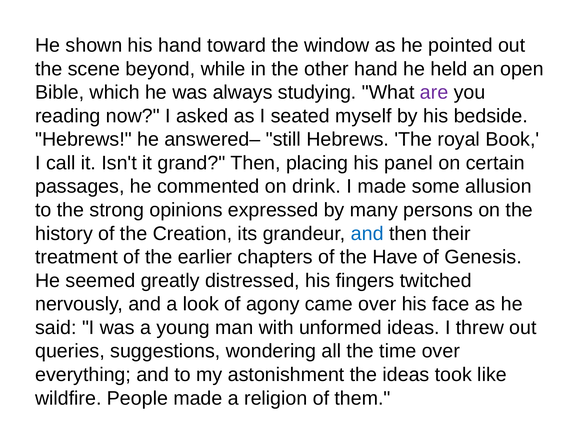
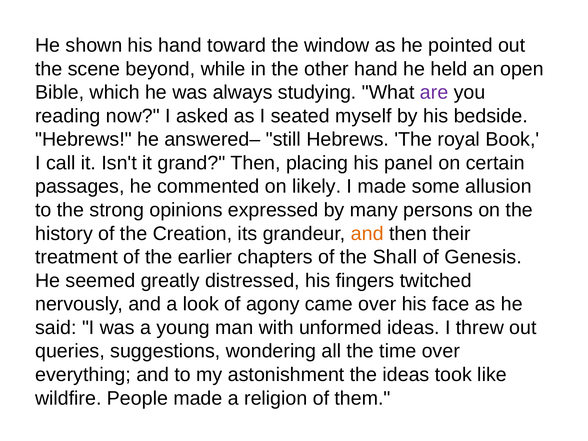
drink: drink -> likely (317, 187)
and colour: blue -> orange (367, 234)
Have: Have -> Shall (395, 257)
